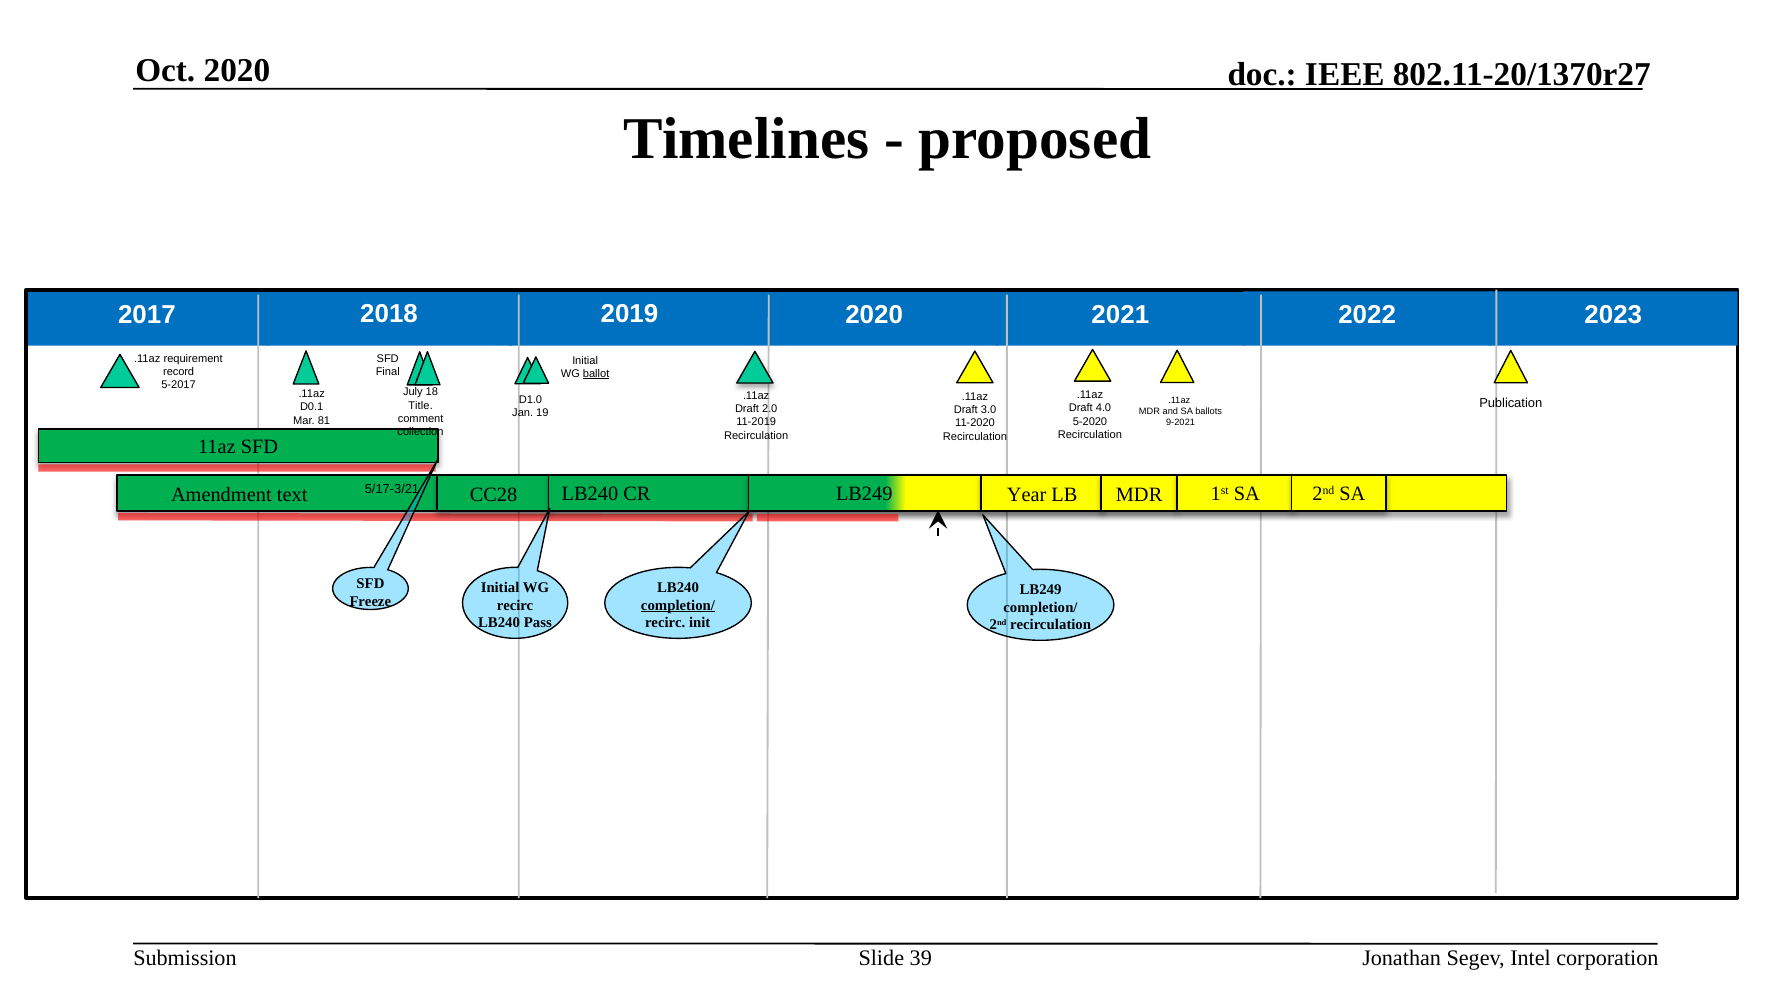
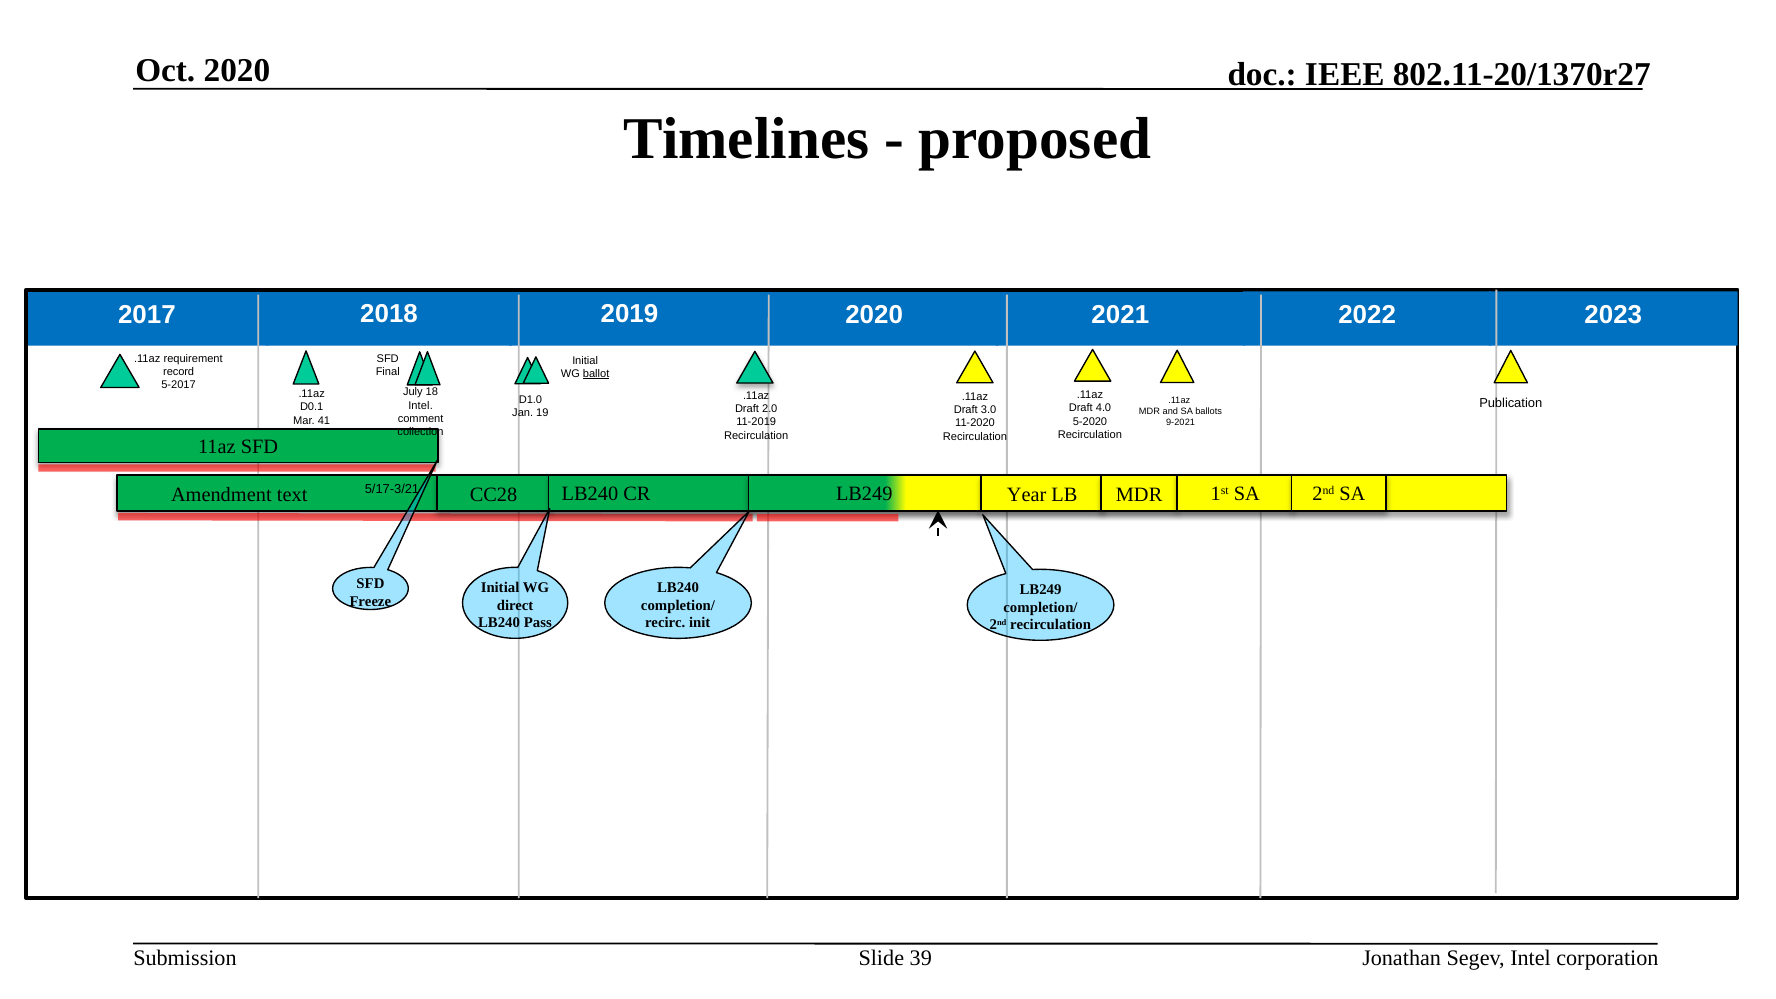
Title: Title -> Intel (421, 405)
81: 81 -> 41 (324, 420)
recirc: recirc -> direct (515, 605)
completion/ underline: present -> none (678, 605)
